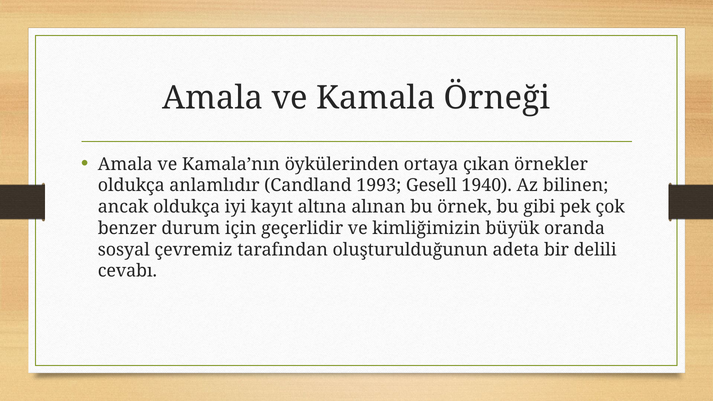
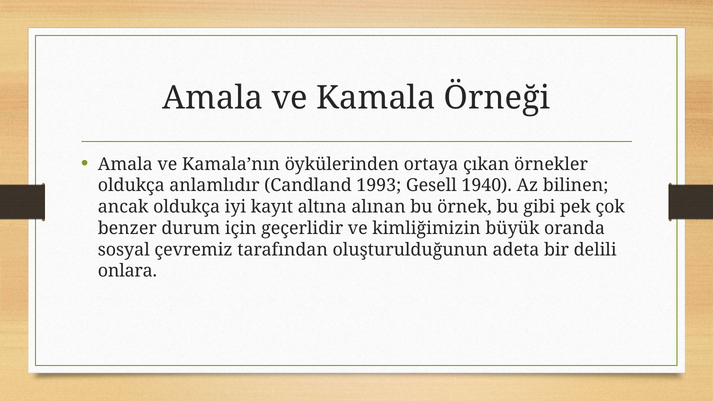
cevabı: cevabı -> onlara (127, 271)
